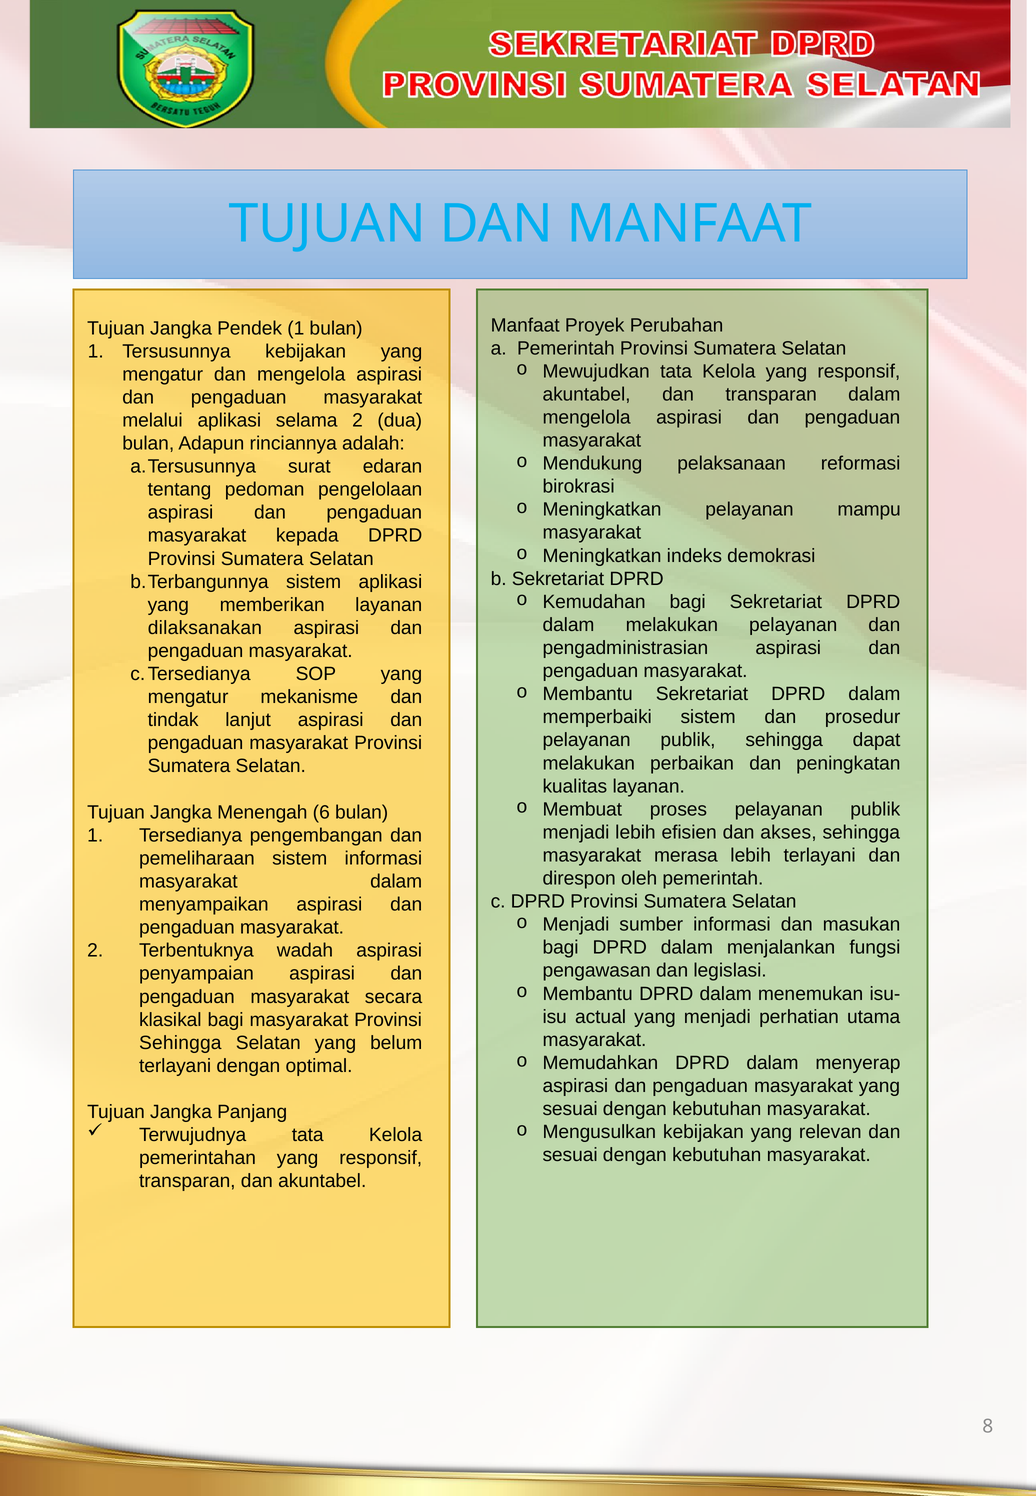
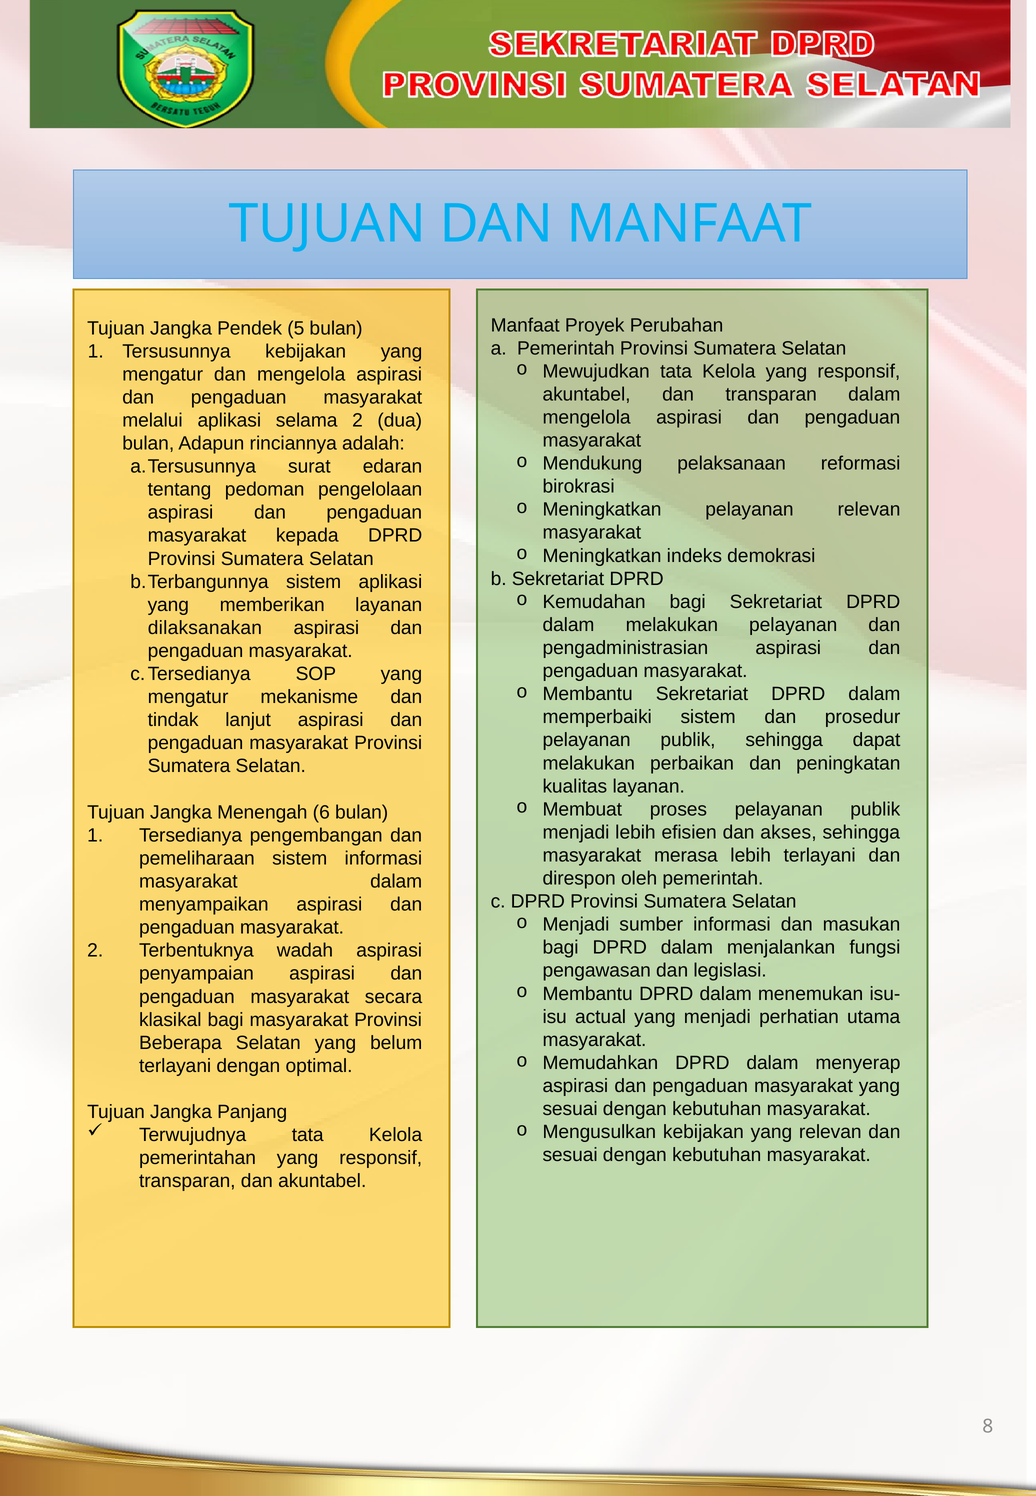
Pendek 1: 1 -> 5 (296, 328)
pelayanan mampu: mampu -> relevan (869, 510)
Sehingga: Sehingga -> Beberapa (180, 1043)
